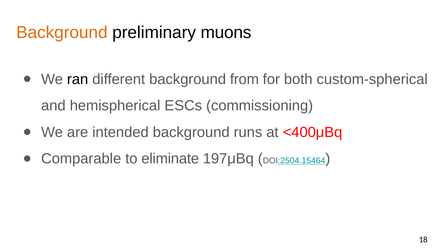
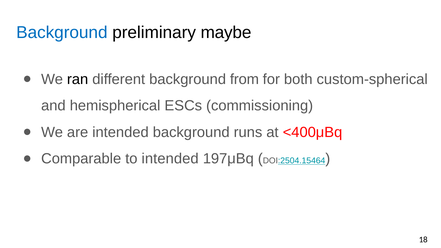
Background colour: orange -> blue (62, 33)
muons: muons -> maybe (226, 33)
to eliminate: eliminate -> intended (170, 159)
